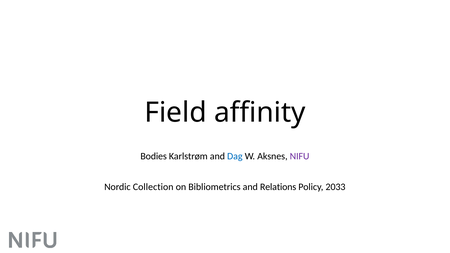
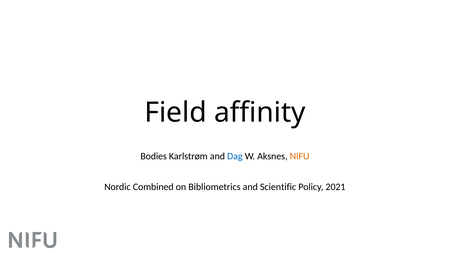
NIFU colour: purple -> orange (300, 156)
Collection: Collection -> Combined (153, 187)
Relations: Relations -> Scientific (278, 187)
2033: 2033 -> 2021 (336, 187)
